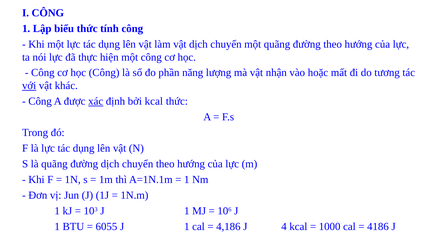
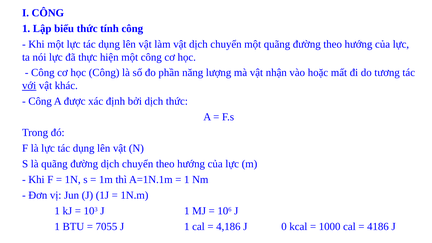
xác underline: present -> none (96, 101)
bởi kcal: kcal -> dịch (154, 101)
6055: 6055 -> 7055 (106, 227)
4: 4 -> 0 (284, 227)
